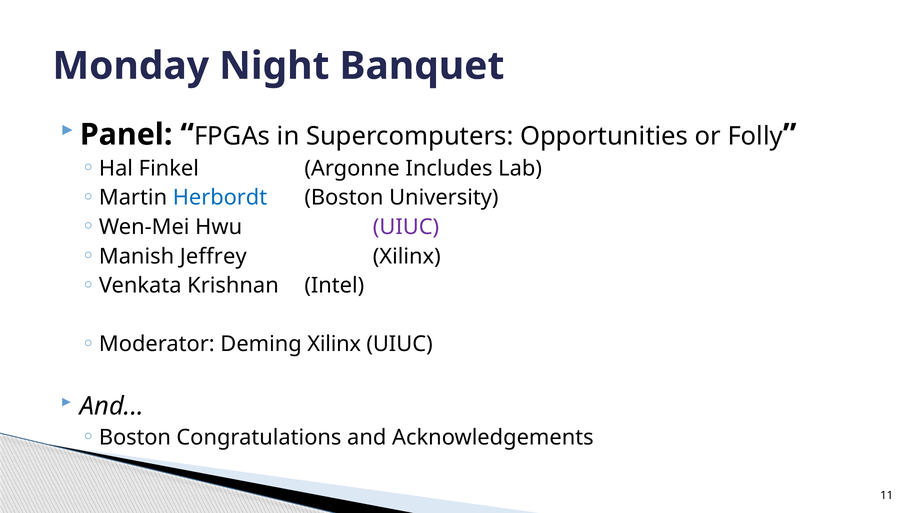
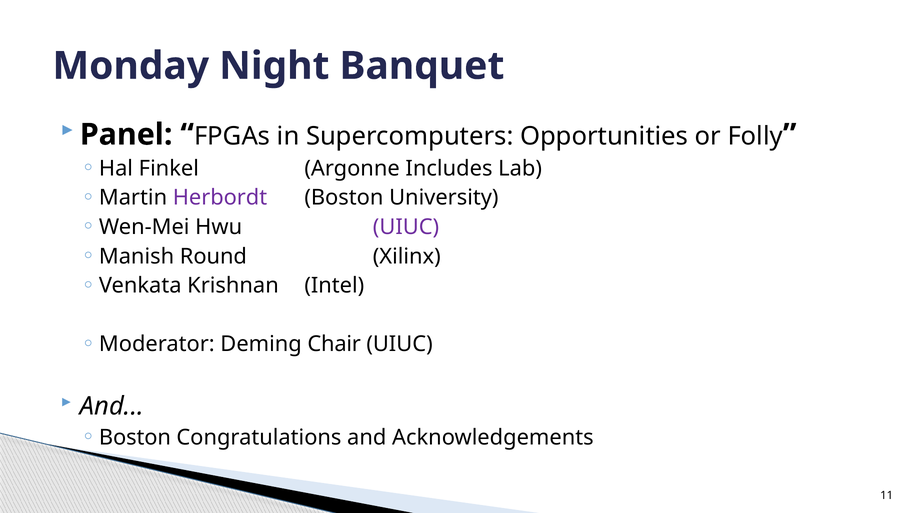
Herbordt colour: blue -> purple (220, 198)
Jeffrey: Jeffrey -> Round (213, 257)
Deming Xilinx: Xilinx -> Chair (334, 345)
